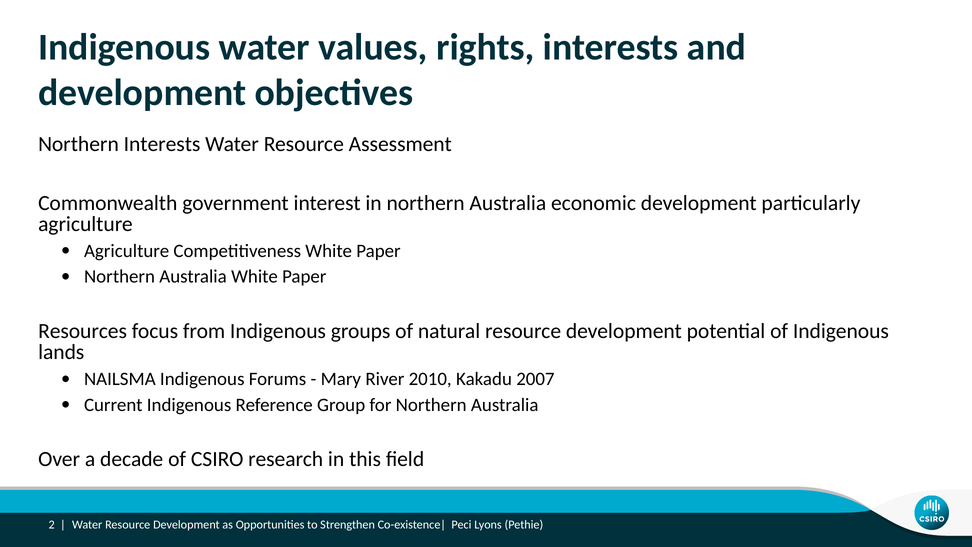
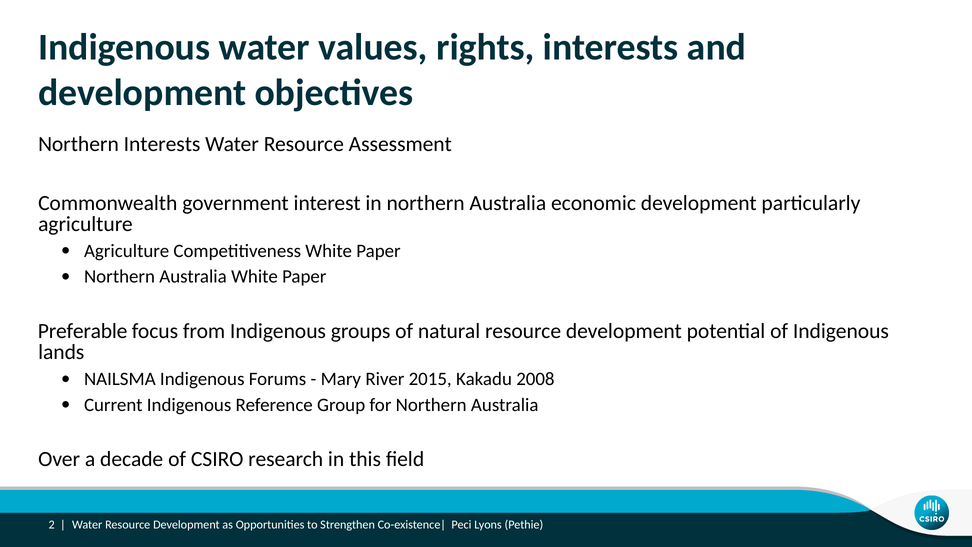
Resources: Resources -> Preferable (83, 331)
2010: 2010 -> 2015 (430, 379)
2007: 2007 -> 2008 (535, 379)
